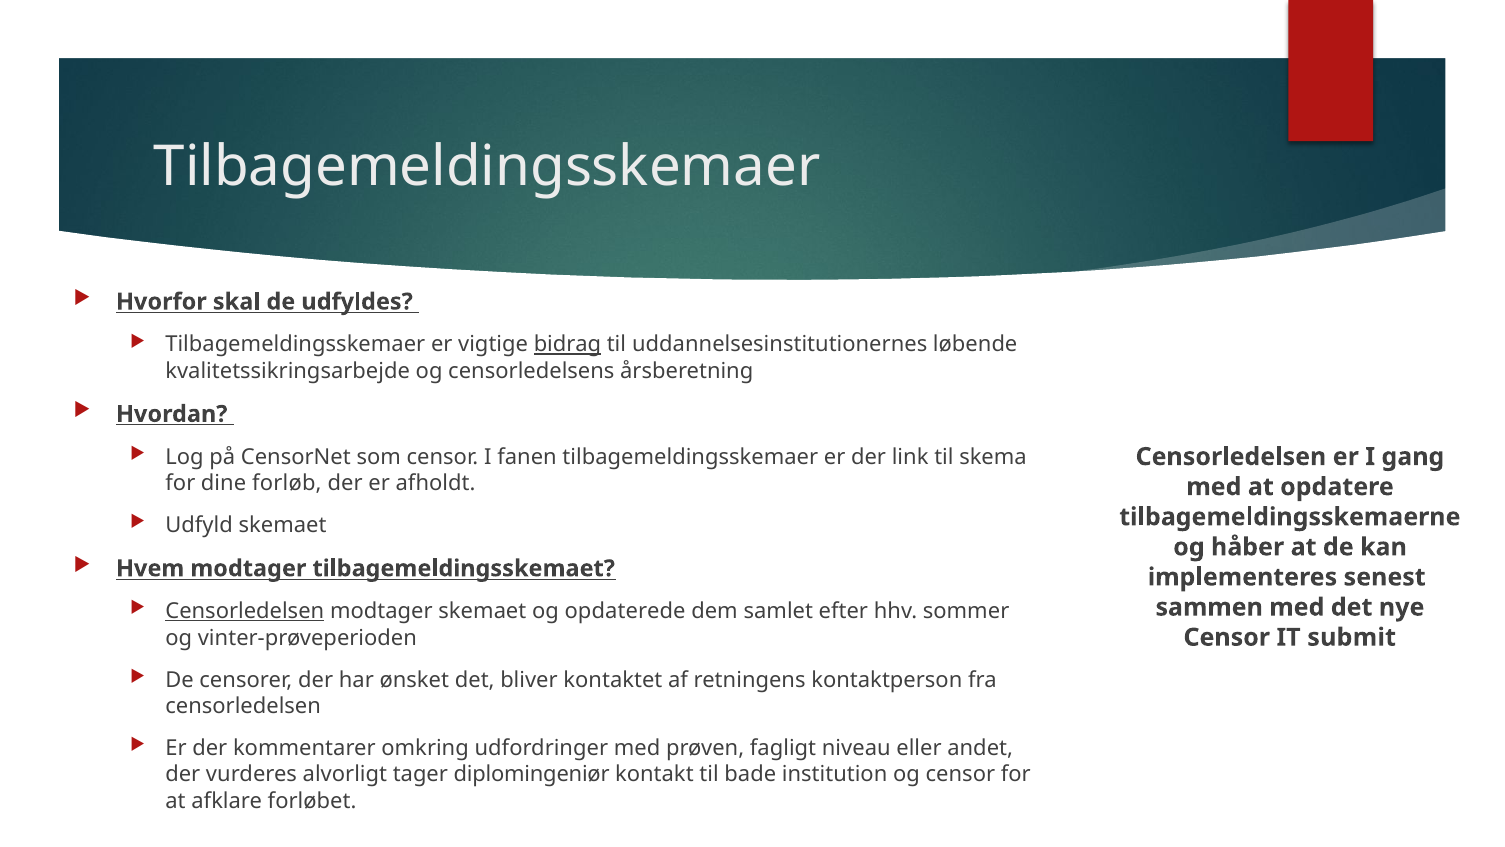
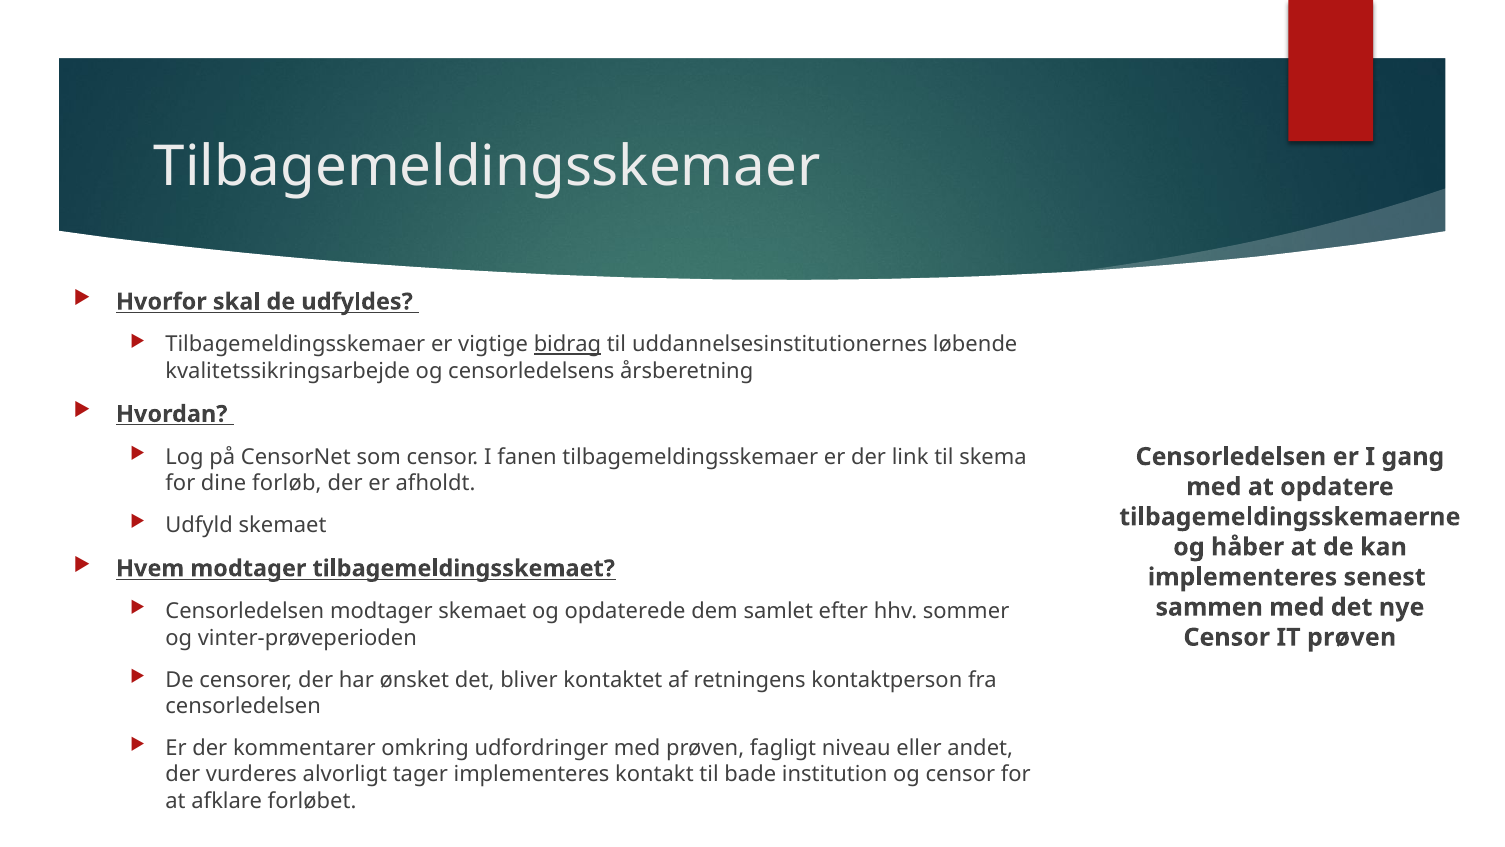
Censorledelsen underline: present -> none (245, 611)
IT submit: submit -> prøven (1352, 637)
tager diplomingeniør: diplomingeniør -> implementeres (532, 774)
